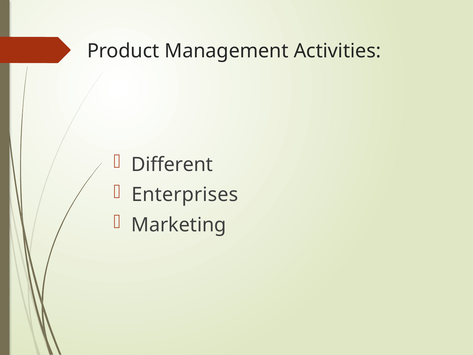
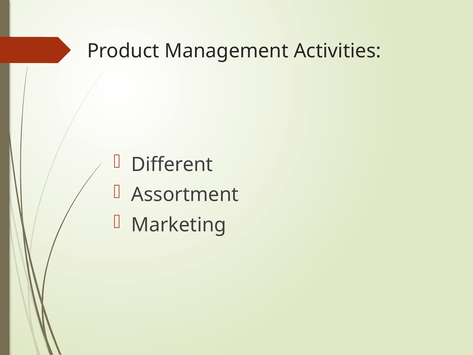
Enterprises: Enterprises -> Assortment (185, 195)
